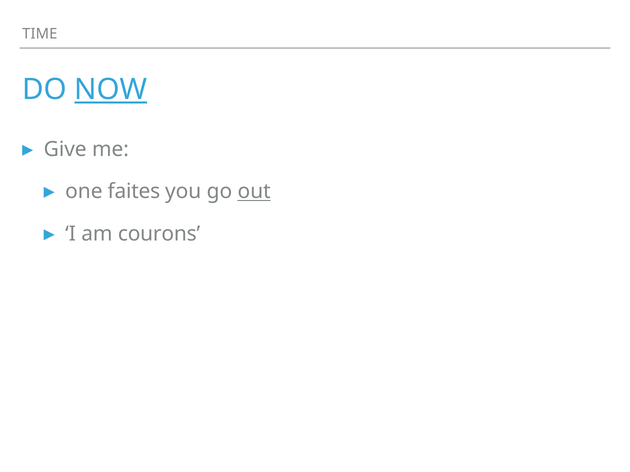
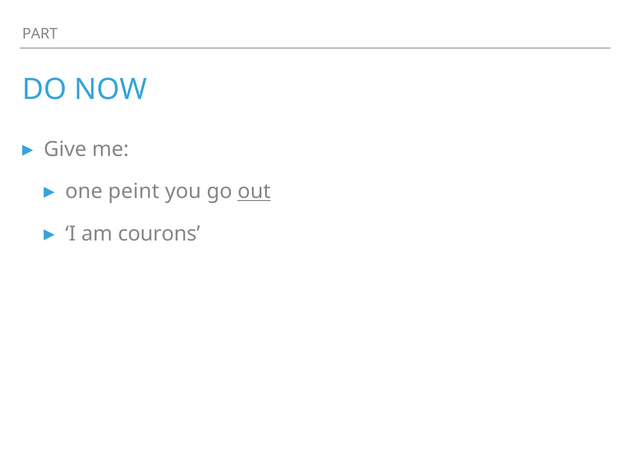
TIME: TIME -> PART (40, 34)
NOW underline: present -> none (111, 90)
faites: faites -> peint (134, 192)
